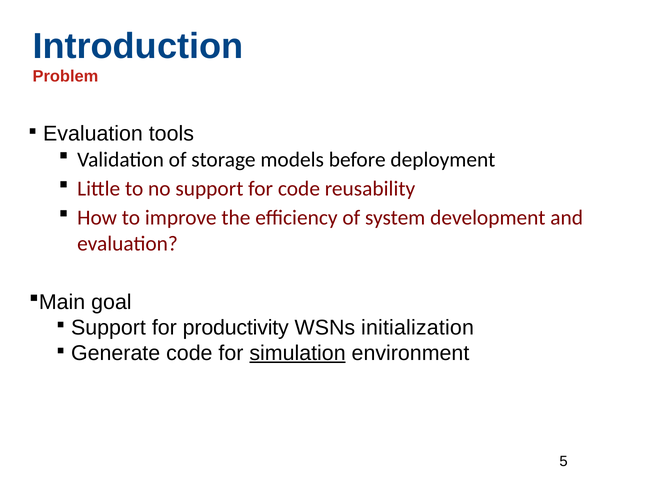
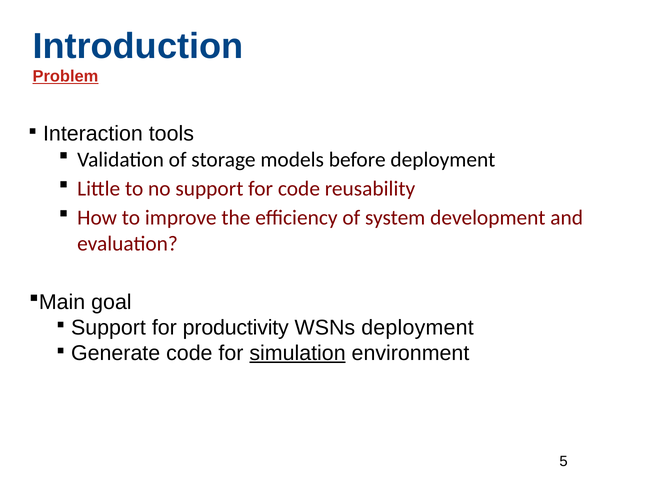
Problem underline: none -> present (65, 77)
Evaluation: Evaluation -> Interaction (93, 134)
WSNs initialization: initialization -> deployment (417, 328)
